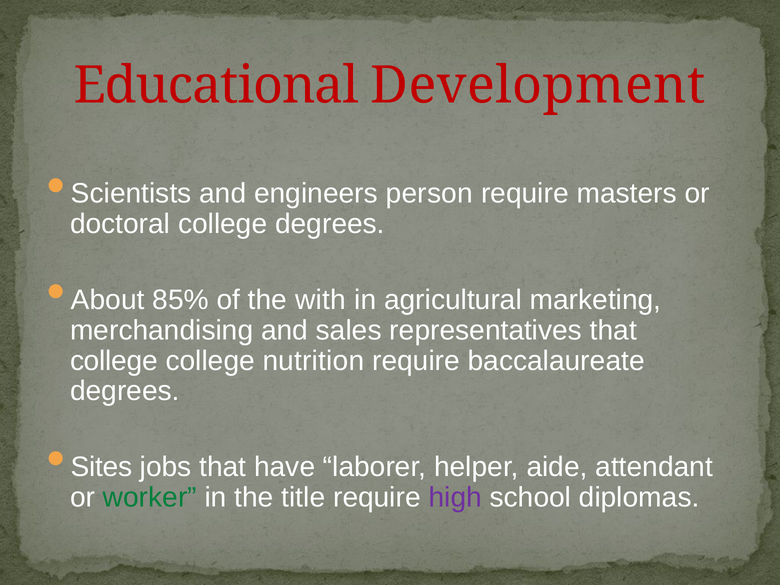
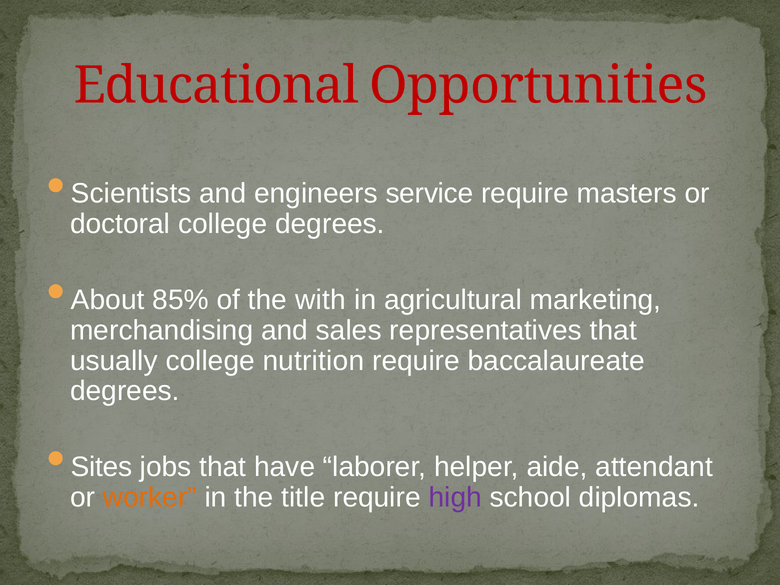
Development: Development -> Opportunities (538, 86)
person: person -> service (430, 194)
college: college -> usually (114, 361)
worker colour: green -> orange (150, 497)
